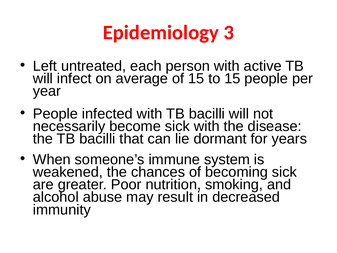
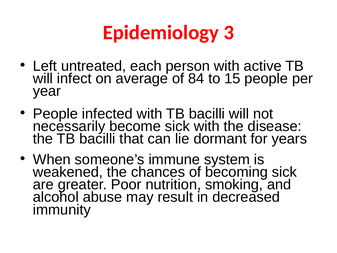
of 15: 15 -> 84 (196, 78)
